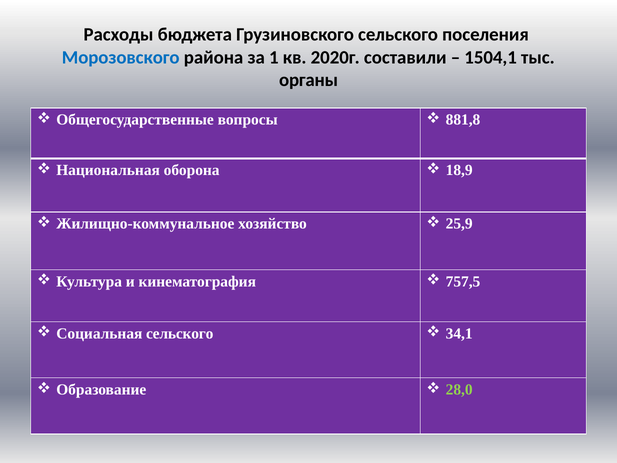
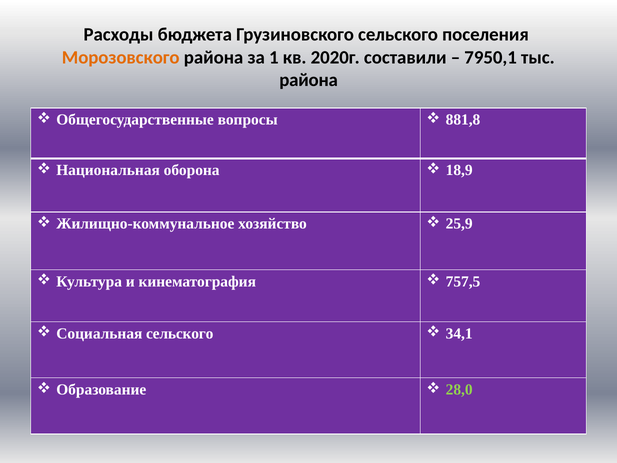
Морозовского colour: blue -> orange (121, 57)
1504,1: 1504,1 -> 7950,1 (491, 57)
органы: органы -> района (309, 80)
